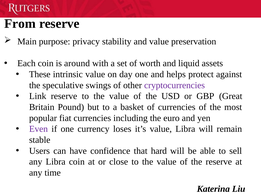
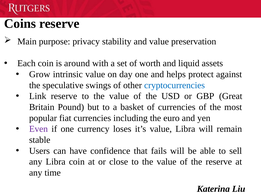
From: From -> Coins (20, 24)
These: These -> Grow (40, 75)
cryptocurrencies colour: purple -> blue (175, 86)
hard: hard -> fails (159, 151)
